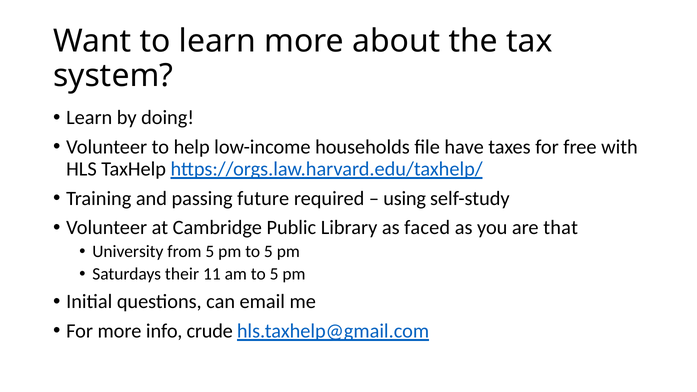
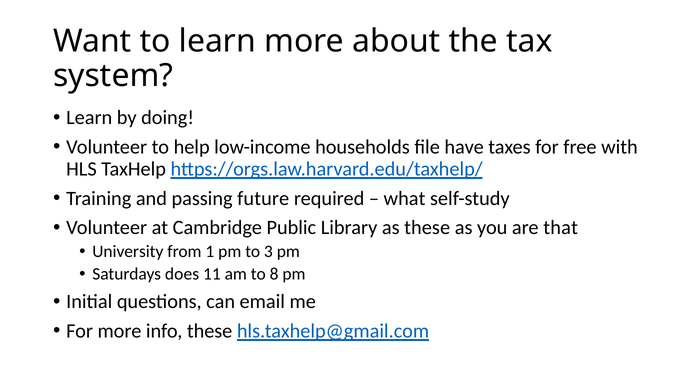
using: using -> what (405, 199)
as faced: faced -> these (427, 228)
from 5: 5 -> 1 (210, 252)
pm to 5: 5 -> 3 (268, 252)
their: their -> does (182, 274)
am to 5: 5 -> 8 (274, 274)
info crude: crude -> these (210, 331)
